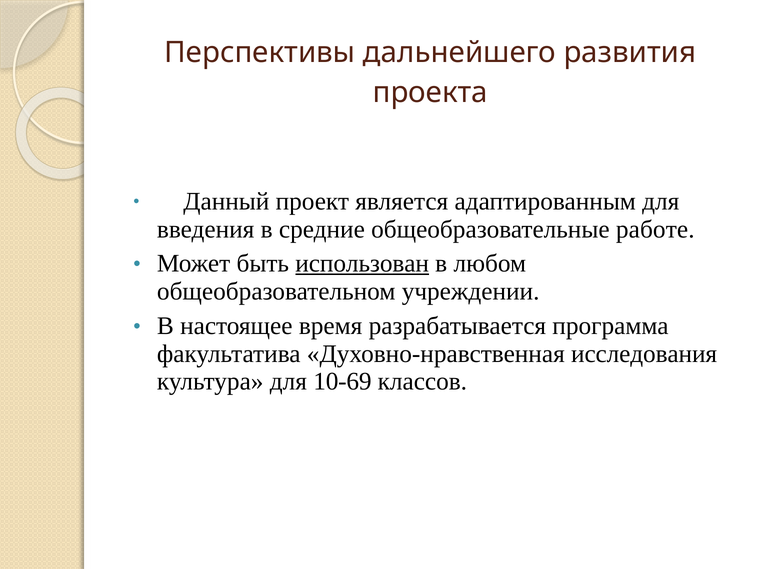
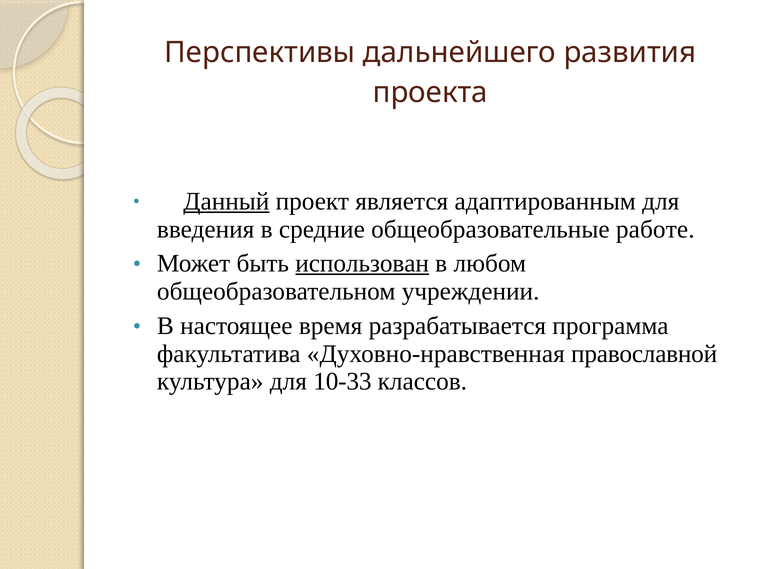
Данный underline: none -> present (226, 201)
исследования: исследования -> православной (644, 354)
10-69: 10-69 -> 10-33 (342, 382)
